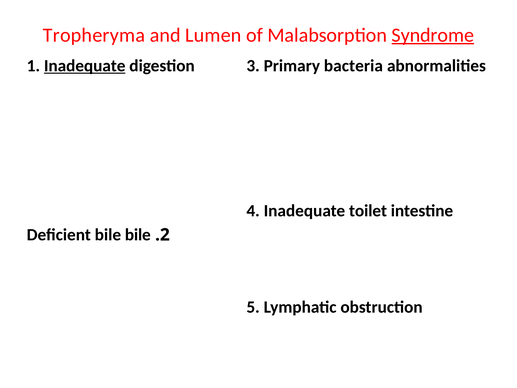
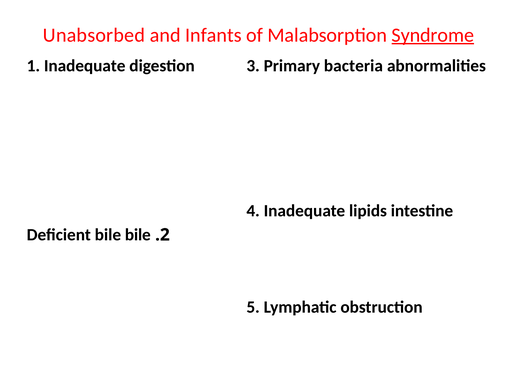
Tropheryma: Tropheryma -> Unabsorbed (94, 35)
Lumen: Lumen -> Infants (213, 35)
Inadequate underline: present -> none (85, 66)
toilet: toilet -> lipids (368, 211)
